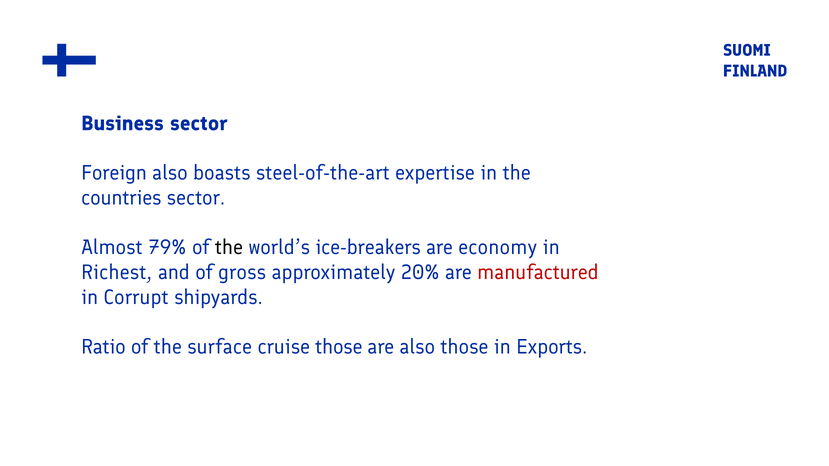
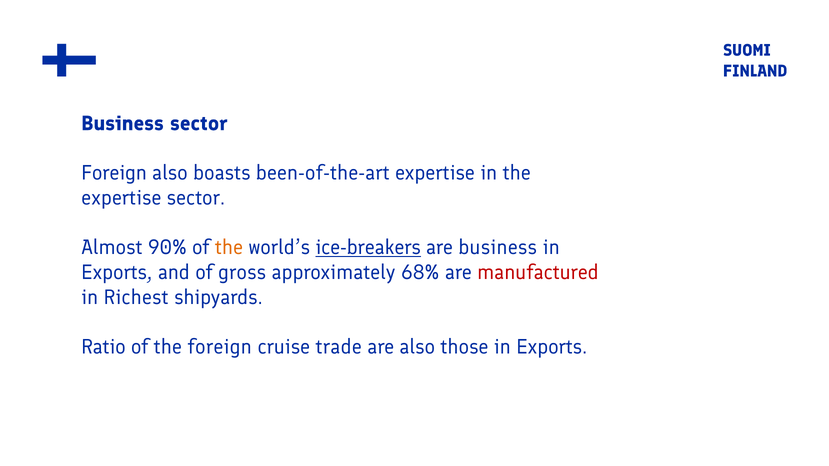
steel-of-the-art: steel-of-the-art -> been-of-the-art (323, 173)
countries: countries -> expertise (121, 198)
79%: 79% -> 90% (167, 248)
the colour: black -> orange (229, 248)
ice-breakers underline: none -> present (368, 248)
are economy: economy -> business (498, 248)
Richest: Richest -> Exports (117, 273)
20%: 20% -> 68% (420, 273)
Corrupt: Corrupt -> Richest (136, 298)
the surface: surface -> foreign (220, 347)
cruise those: those -> trade (339, 347)
